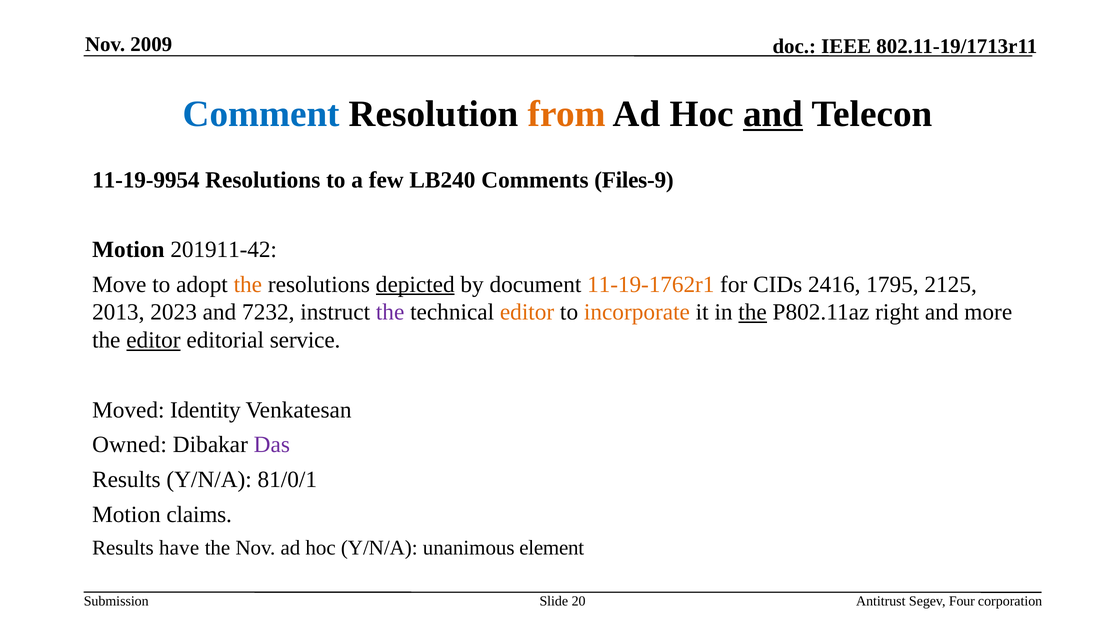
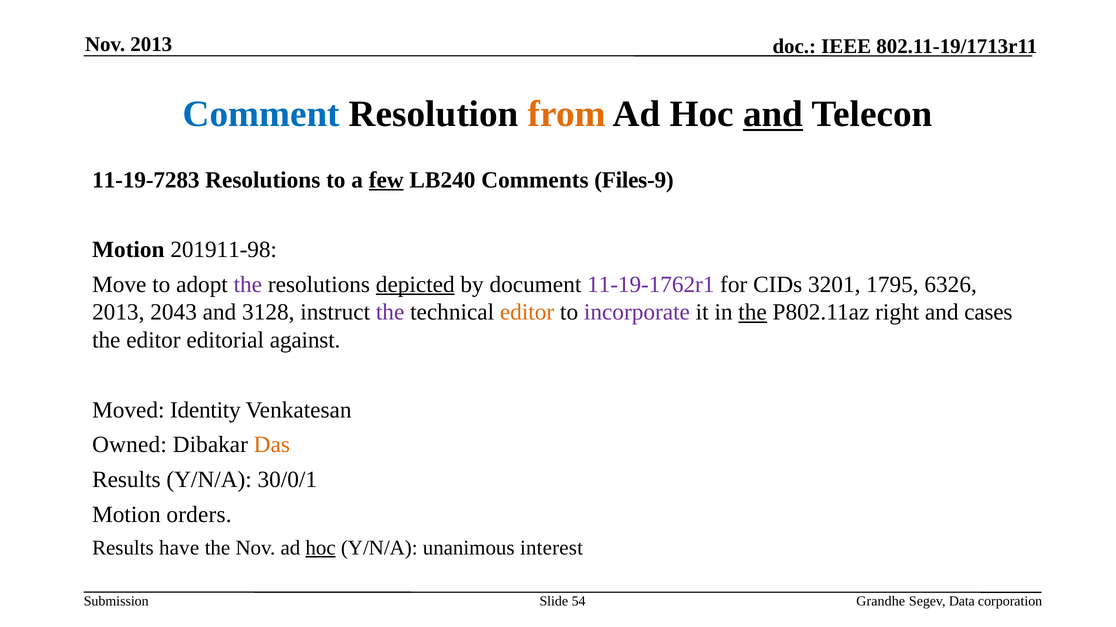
Nov 2009: 2009 -> 2013 (151, 44)
11-19-9954: 11-19-9954 -> 11-19-7283 (146, 180)
few underline: none -> present (386, 180)
201911-42: 201911-42 -> 201911-98 (224, 250)
the colour: orange -> purple (248, 285)
11-19-1762r1 colour: orange -> purple (651, 285)
2416: 2416 -> 3201 (834, 285)
2125: 2125 -> 6326 (951, 285)
2023: 2023 -> 2043 (174, 313)
7232: 7232 -> 3128 (268, 313)
incorporate colour: orange -> purple (637, 313)
more: more -> cases (988, 313)
editor underline: present -> none (153, 341)
service: service -> against (305, 341)
Das colour: purple -> orange (272, 445)
81/0/1: 81/0/1 -> 30/0/1 (287, 480)
claims: claims -> orders (199, 515)
hoc underline: none -> present (321, 548)
element: element -> interest (552, 548)
20: 20 -> 54 (579, 602)
Antitrust: Antitrust -> Grandhe (881, 602)
Four: Four -> Data (962, 602)
